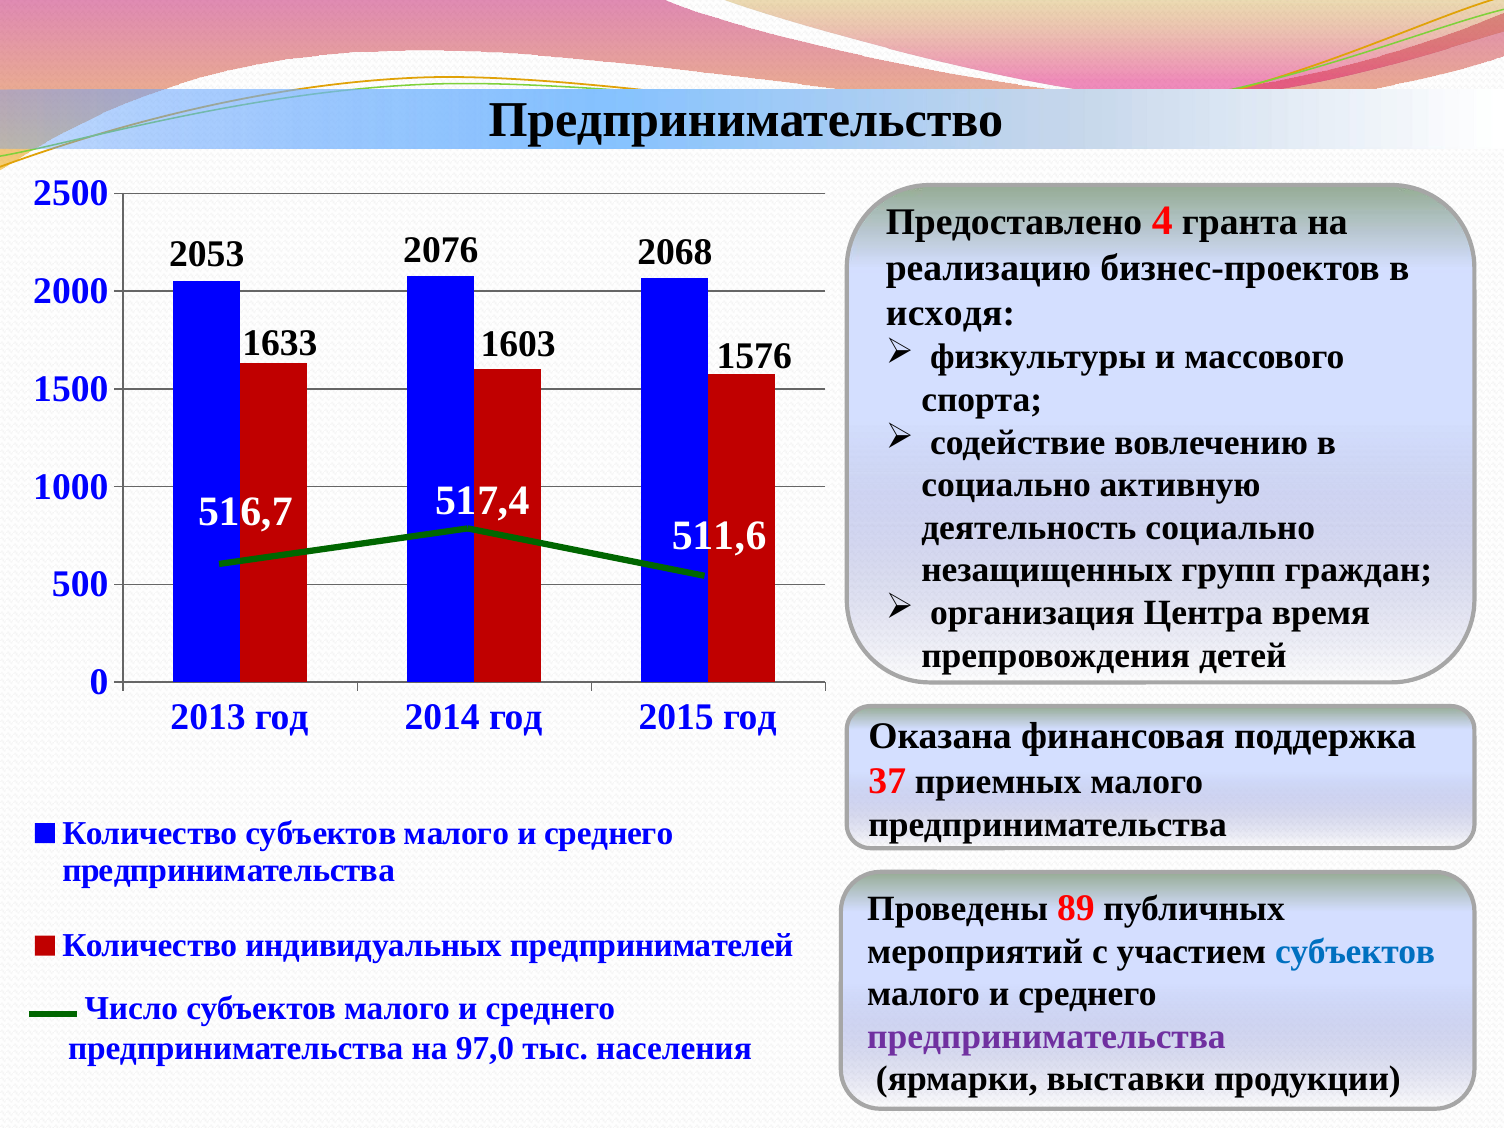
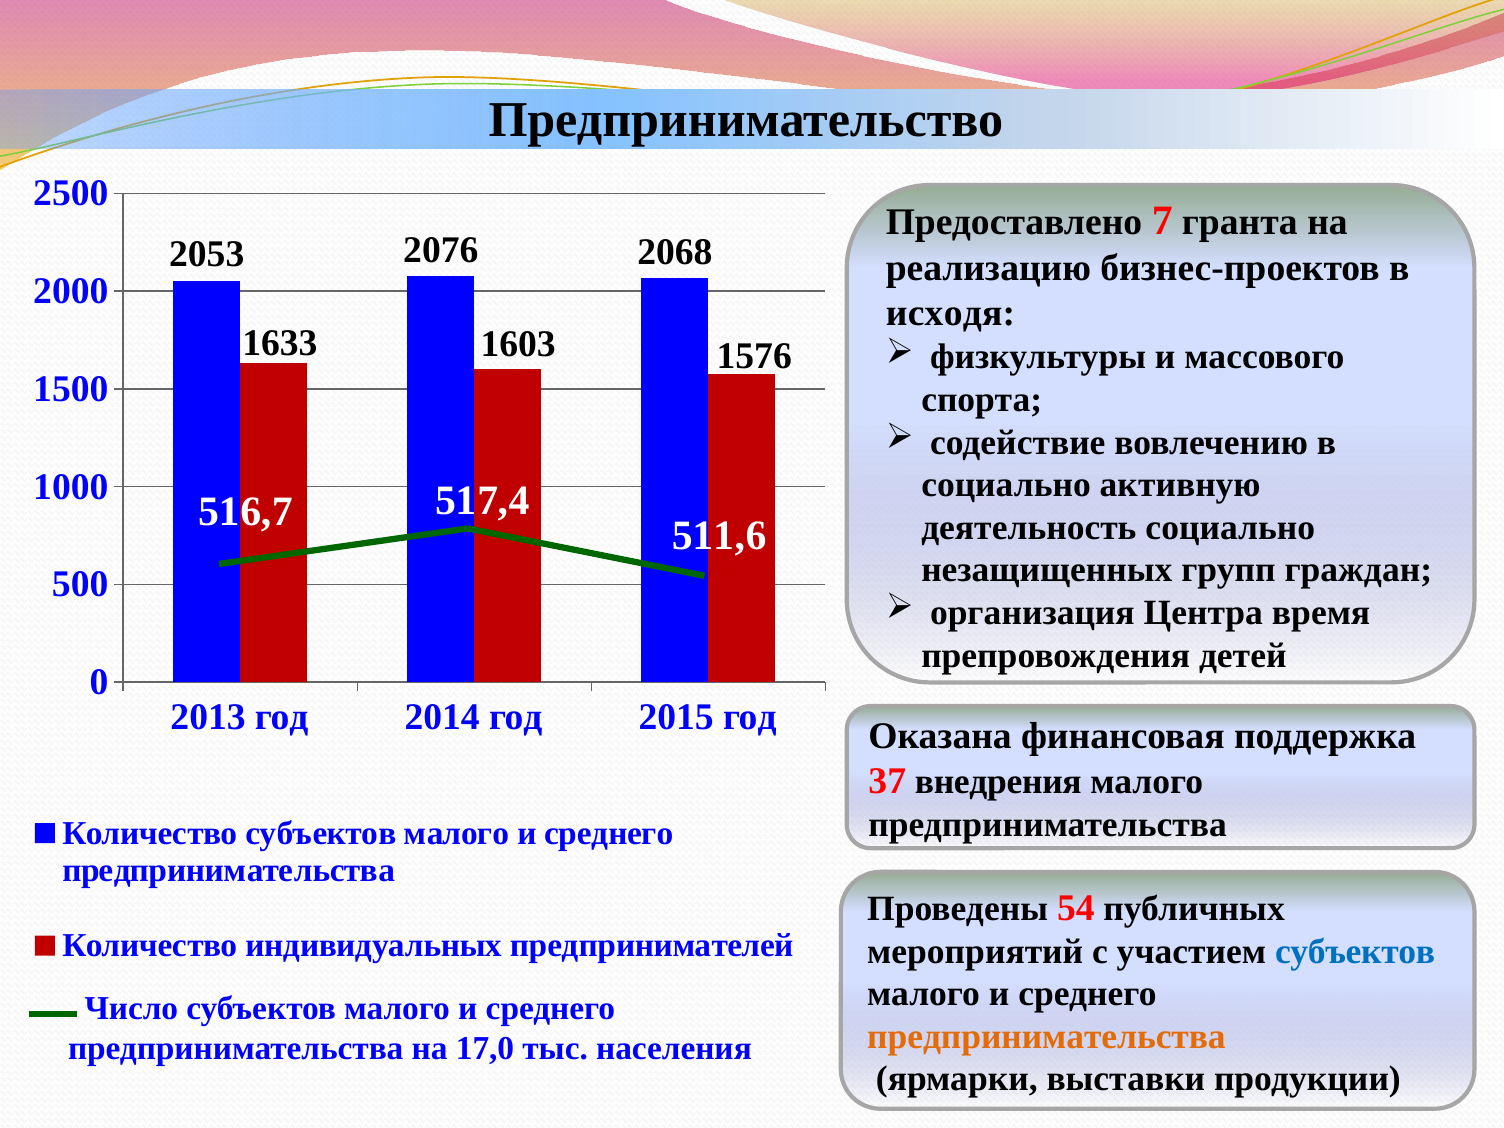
4: 4 -> 7 (1162, 221)
приемных: приемных -> внедрения (998, 782)
89: 89 -> 54 (1076, 908)
предпринимательства colour: purple -> orange (1046, 1037)
97,0: 97,0 -> 17,0 (485, 1048)
